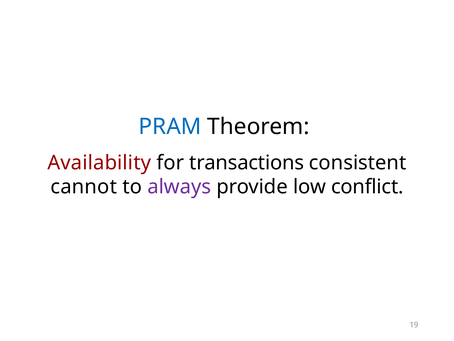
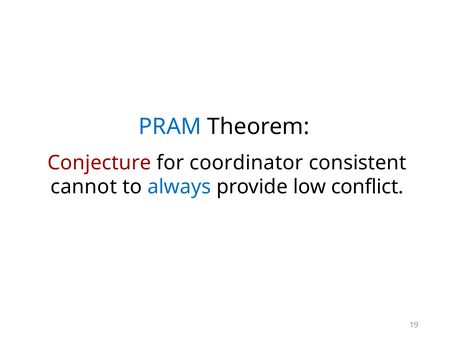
Availability: Availability -> Conjecture (99, 162)
transactions: transactions -> coordinator (246, 162)
always colour: purple -> blue (179, 187)
